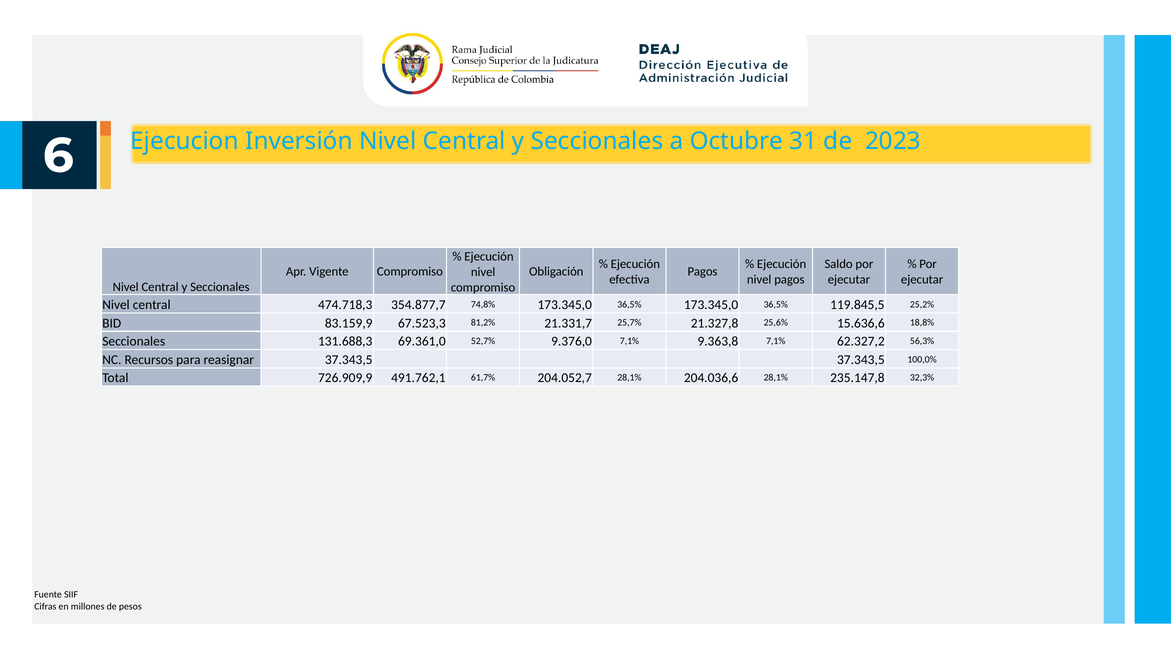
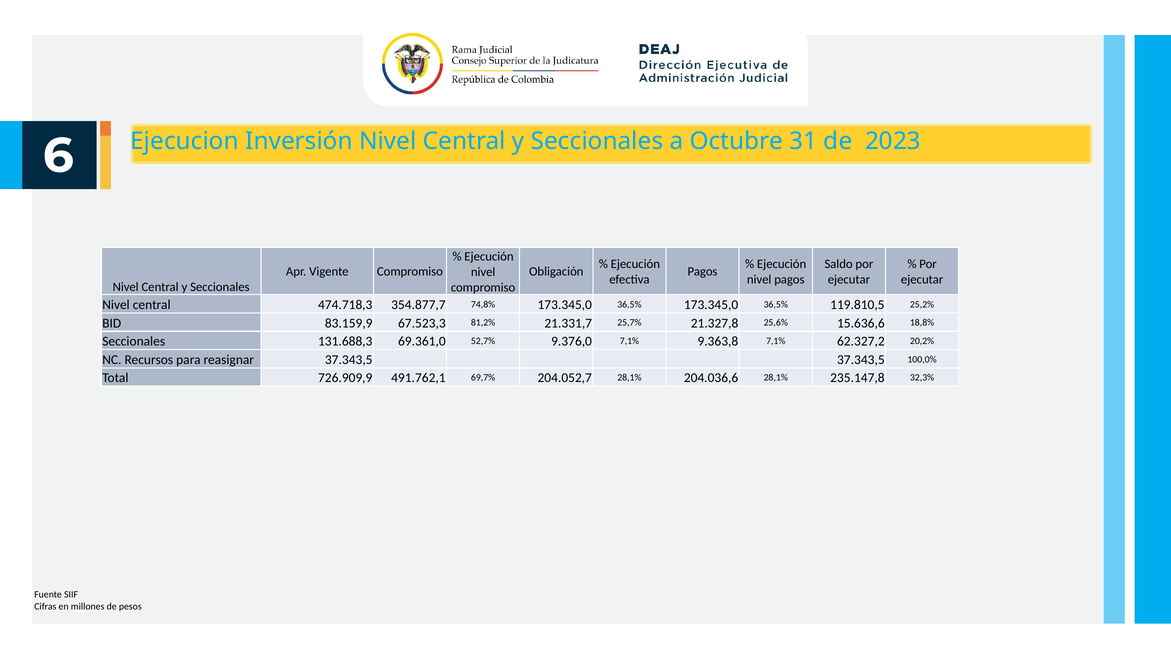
119.845,5: 119.845,5 -> 119.810,5 (857, 305)
56,3%: 56,3% -> 20,2% (922, 341)
61,7%: 61,7% -> 69,7% (483, 377)
